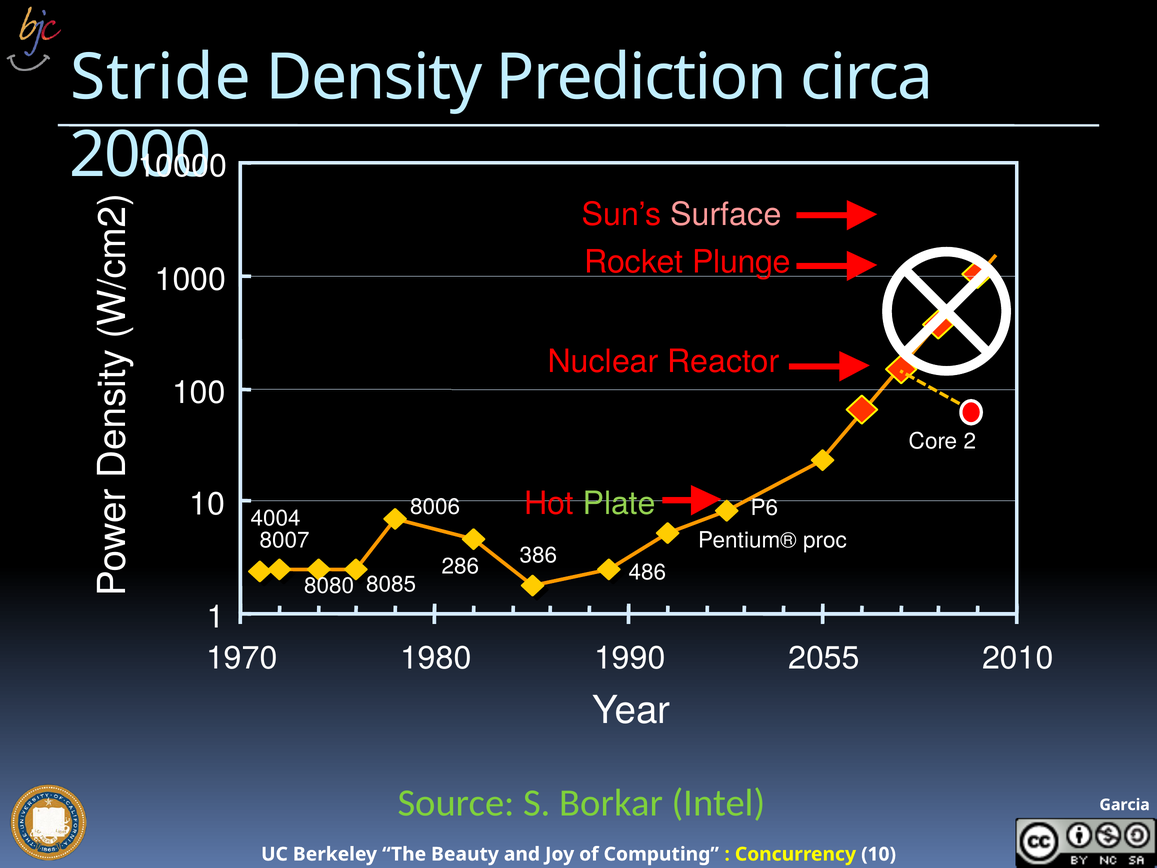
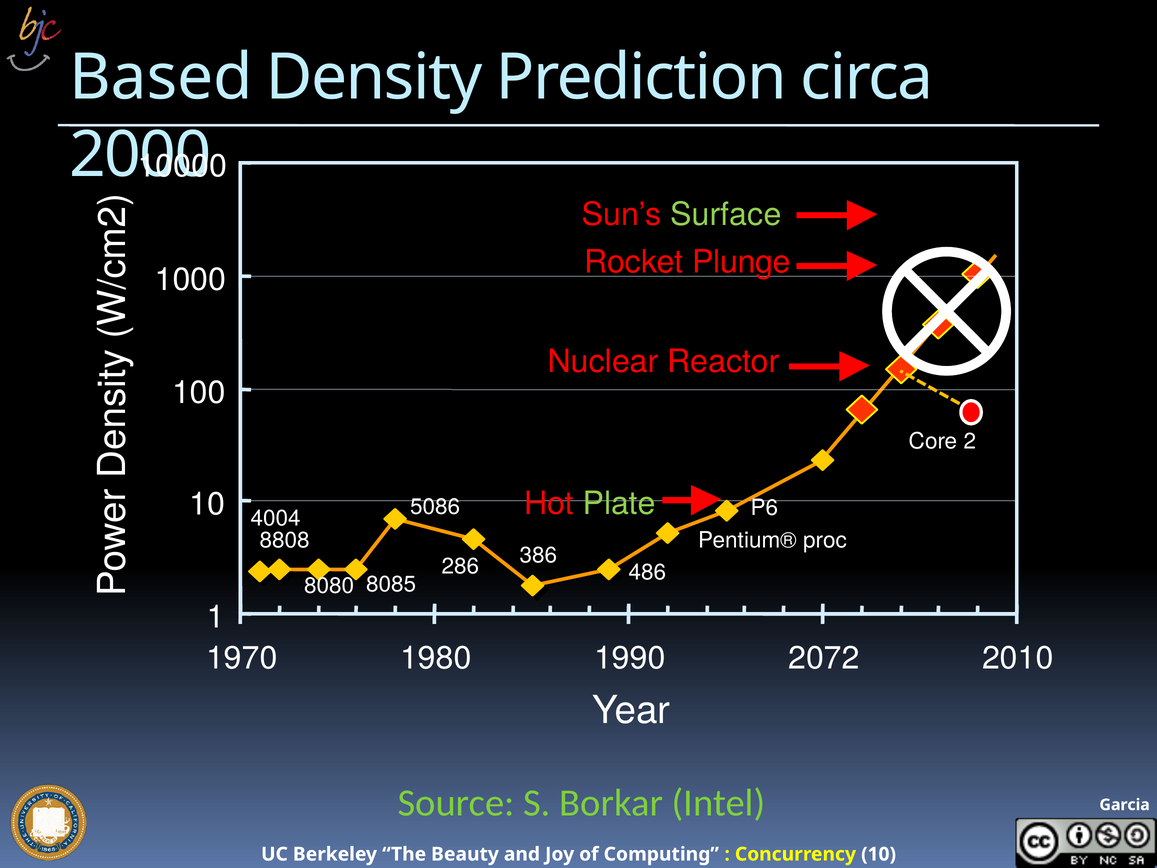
Stride: Stride -> Based (161, 78)
Surface colour: pink -> light green (726, 214)
8006: 8006 -> 5086 (435, 507)
8007: 8007 -> 8808 (285, 540)
2055: 2055 -> 2072 (824, 658)
